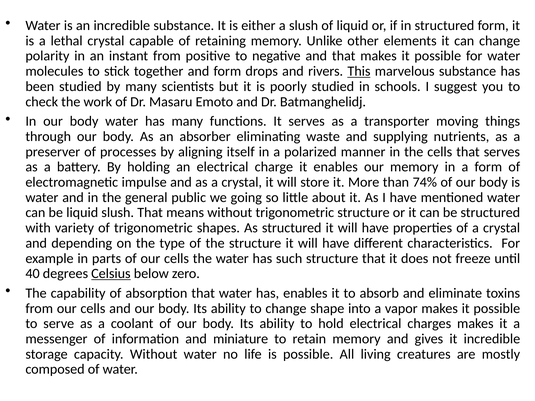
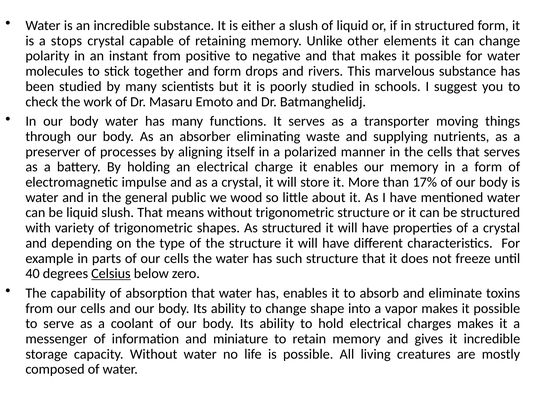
lethal: lethal -> stops (66, 41)
This underline: present -> none (359, 71)
74%: 74% -> 17% (425, 182)
going: going -> wood (246, 198)
